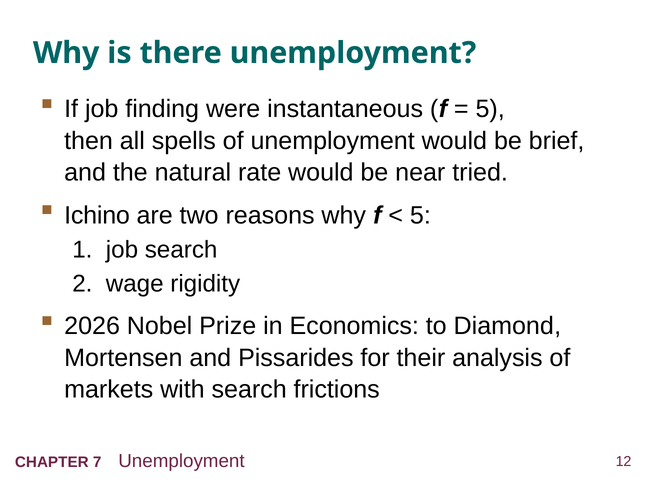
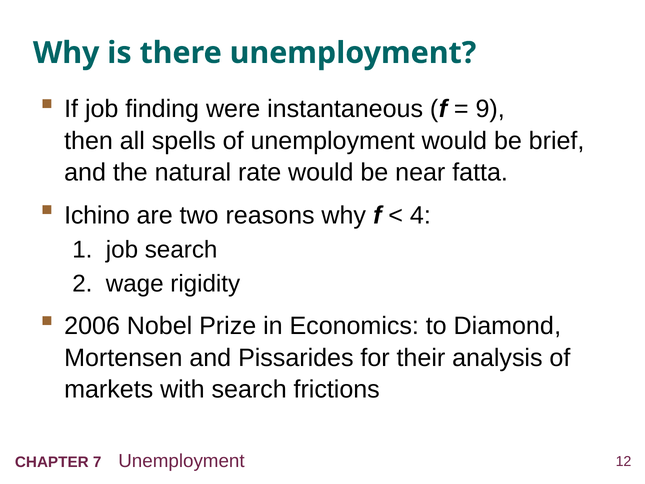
5: 5 -> 9 (490, 109)
tried: tried -> fatta (480, 172)
5: 5 -> 4 (420, 215)
2026: 2026 -> 2006 (92, 326)
